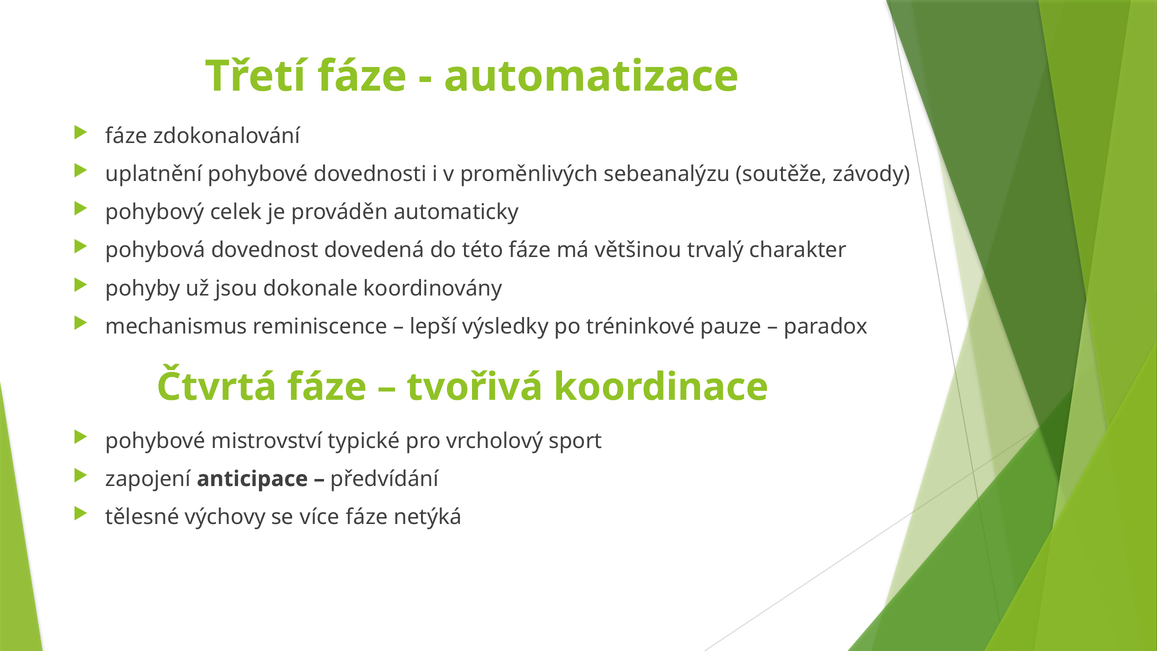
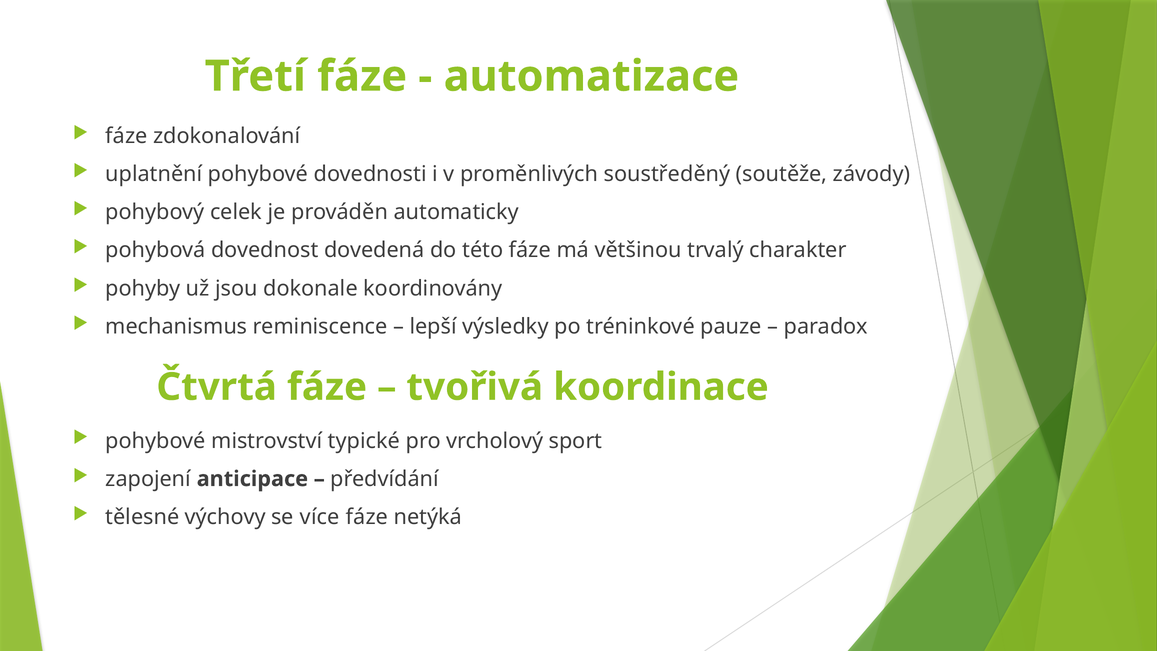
sebeanalýzu: sebeanalýzu -> soustředěný (667, 174)
